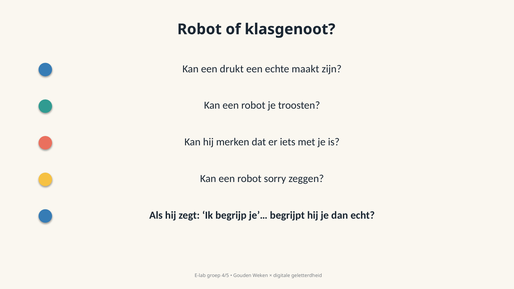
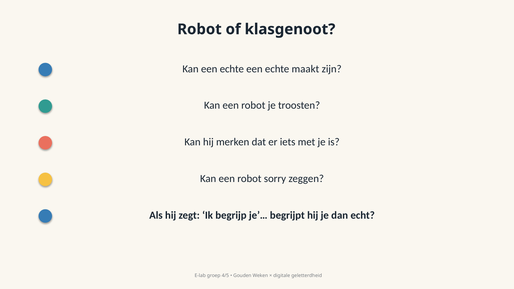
Kan een drukt: drukt -> echte (232, 69)
